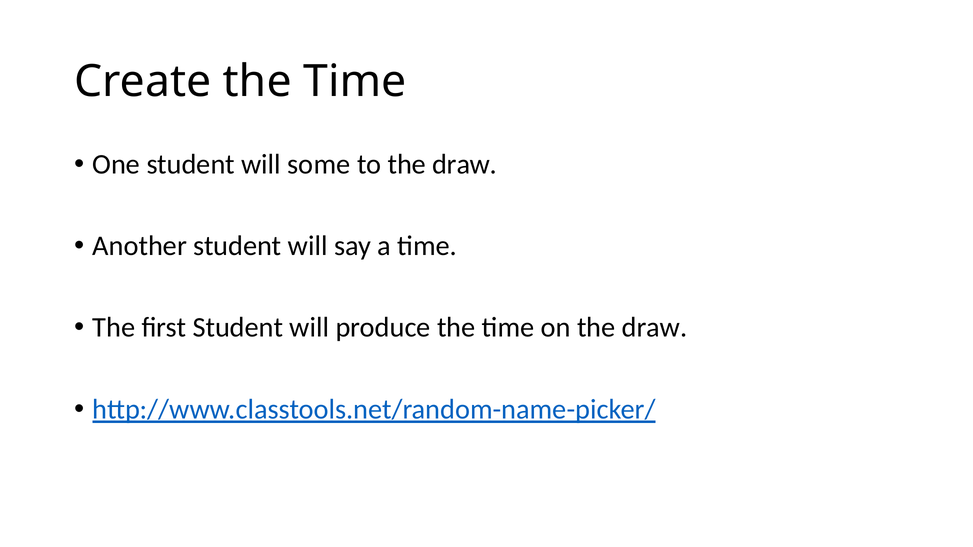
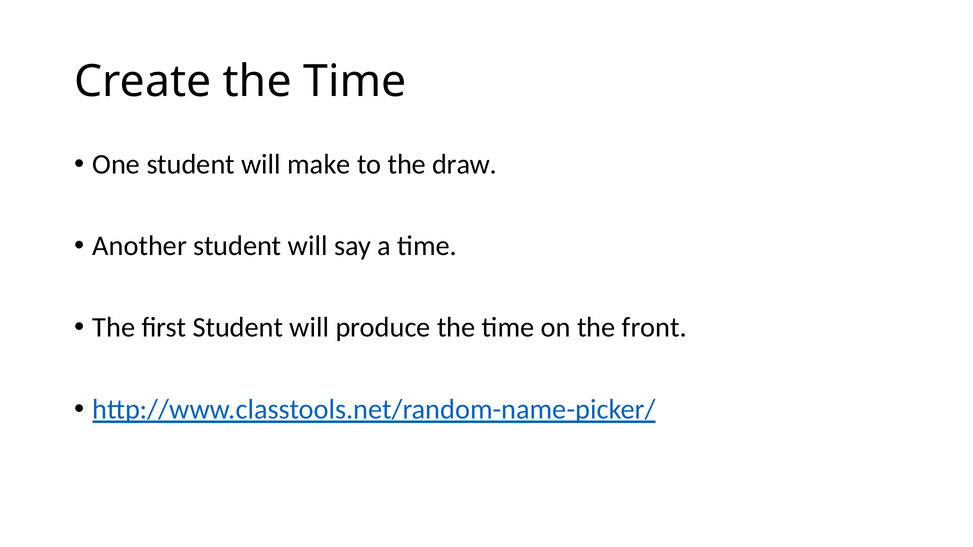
some: some -> make (319, 165)
on the draw: draw -> front (654, 328)
